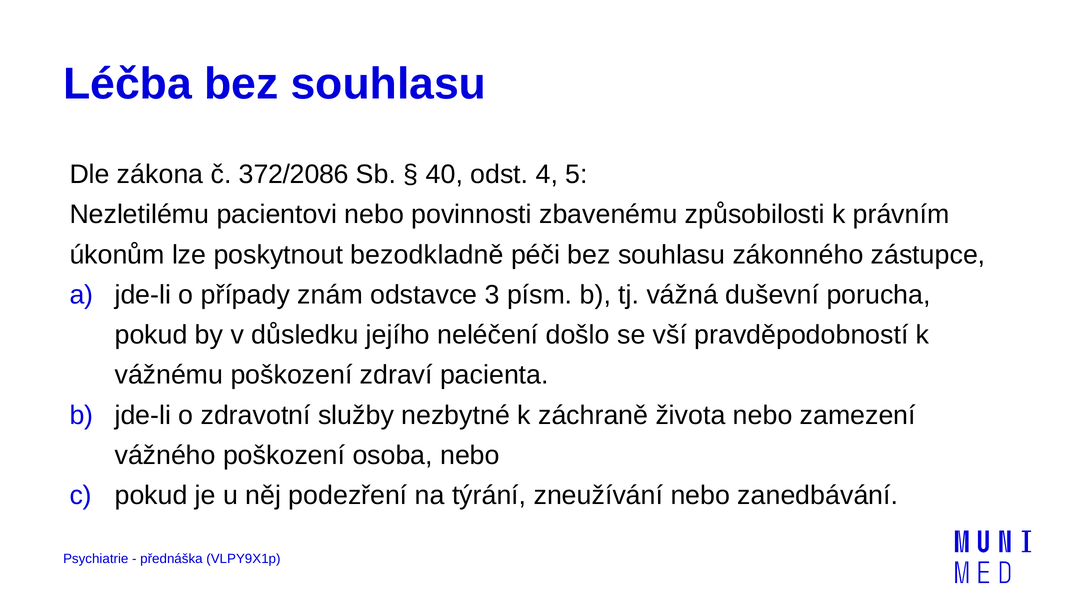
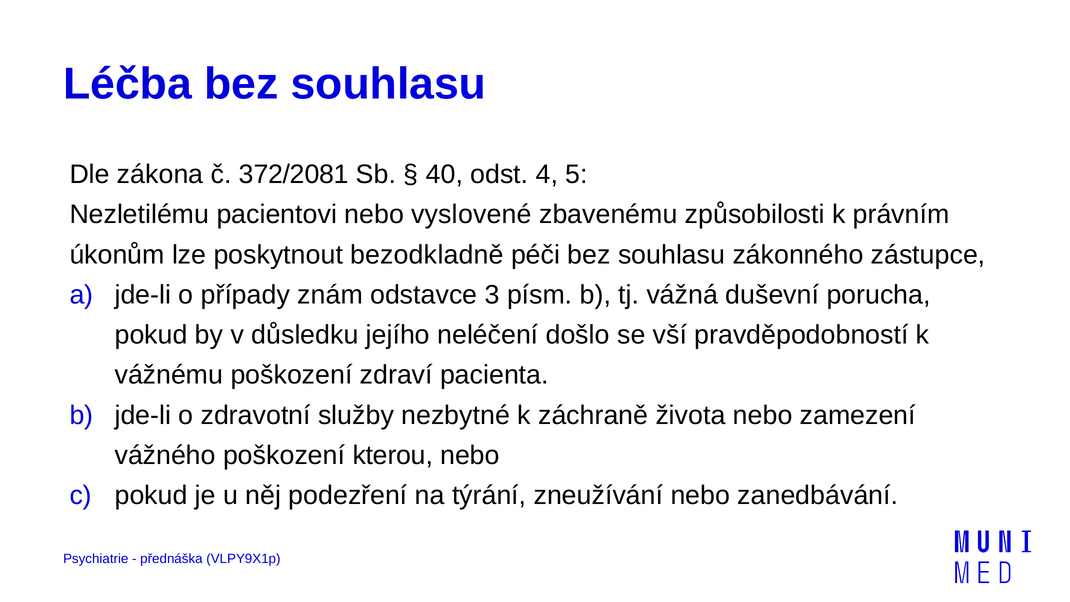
372/2086: 372/2086 -> 372/2081 (294, 174)
povinnosti: povinnosti -> vyslovené (471, 215)
osoba: osoba -> kterou (393, 455)
